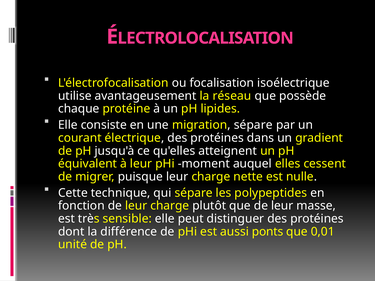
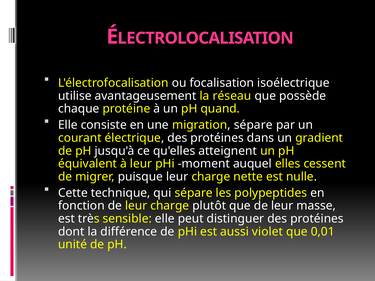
lipides: lipides -> quand (220, 109)
ponts: ponts -> violet (267, 232)
